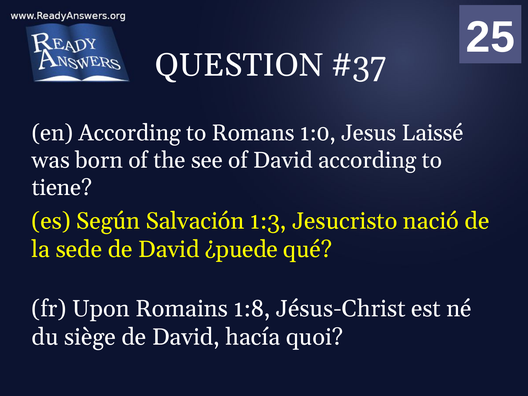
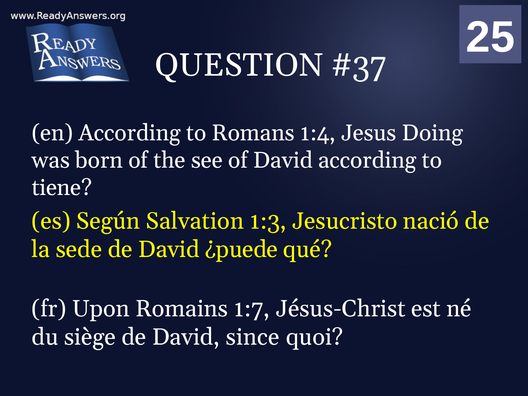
1:0: 1:0 -> 1:4 (318, 133)
Laissé: Laissé -> Doing (433, 133)
Salvación: Salvación -> Salvation (195, 221)
1:8: 1:8 -> 1:7 (252, 309)
hacía: hacía -> since (253, 337)
